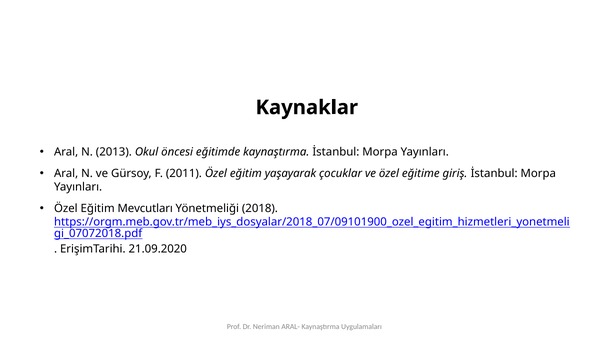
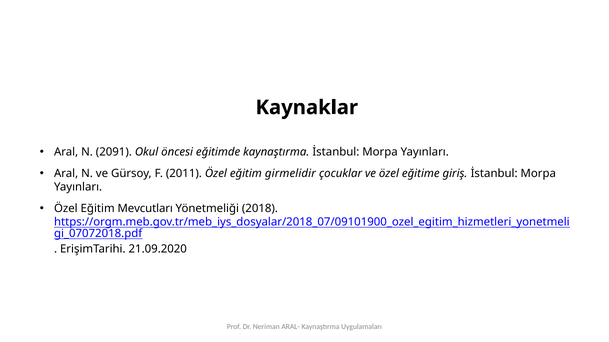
2013: 2013 -> 2091 (114, 152)
yaşayarak: yaşayarak -> girmelidir (290, 174)
